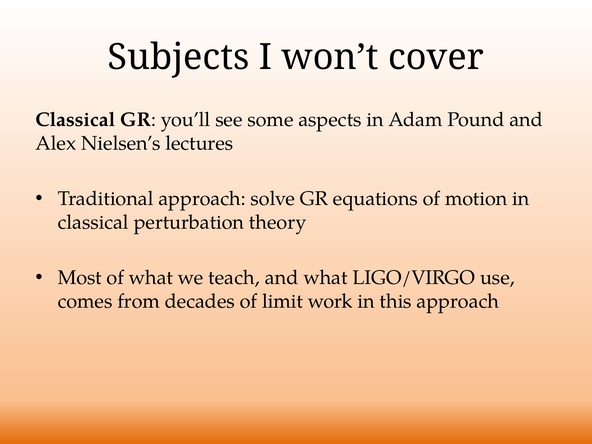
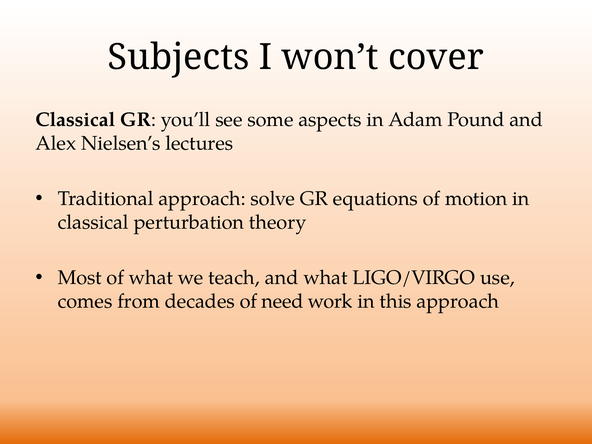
limit: limit -> need (283, 301)
